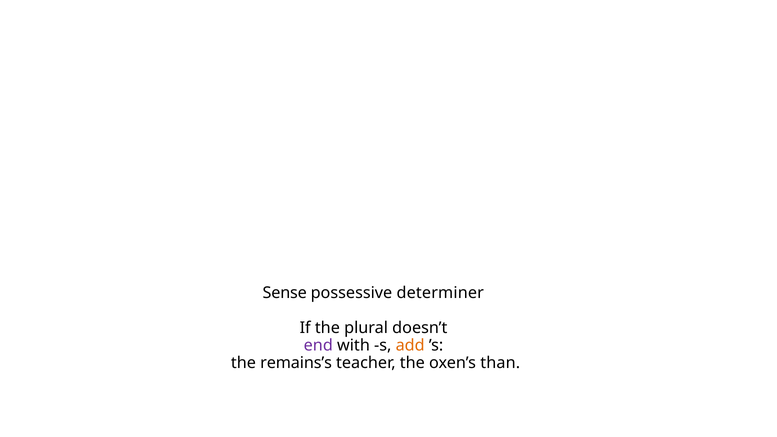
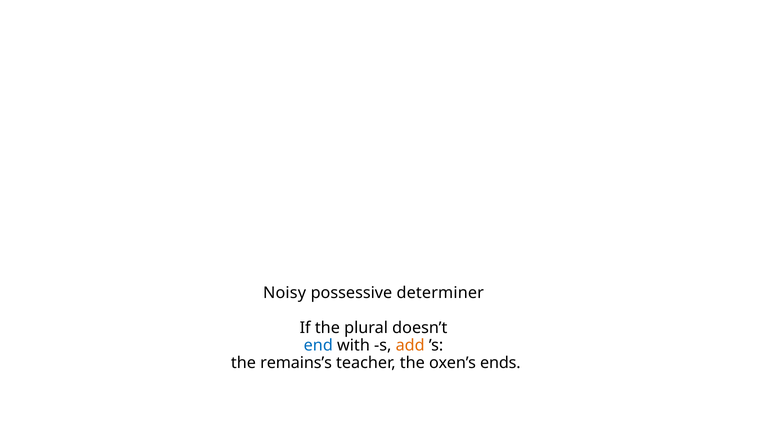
Sense: Sense -> Noisy (285, 293)
end colour: purple -> blue (318, 345)
than: than -> ends (500, 363)
